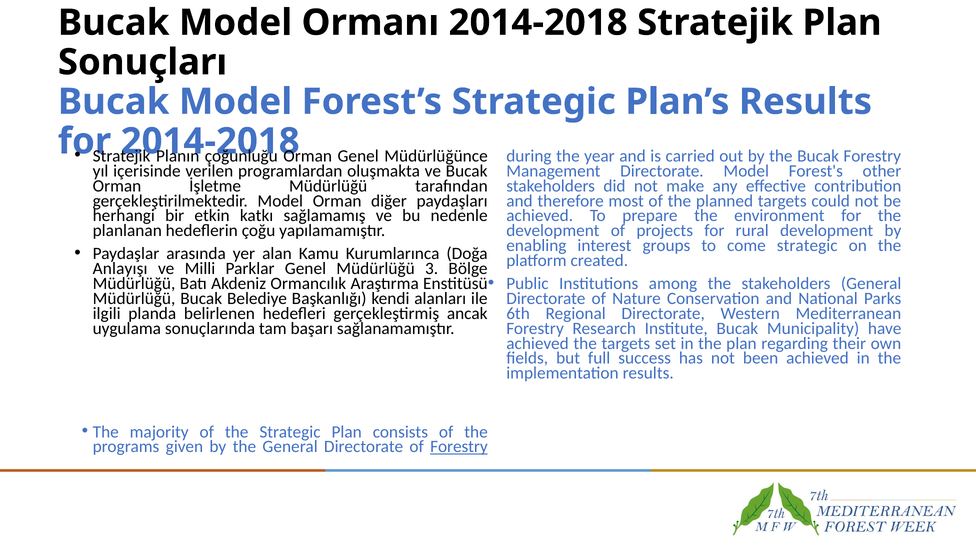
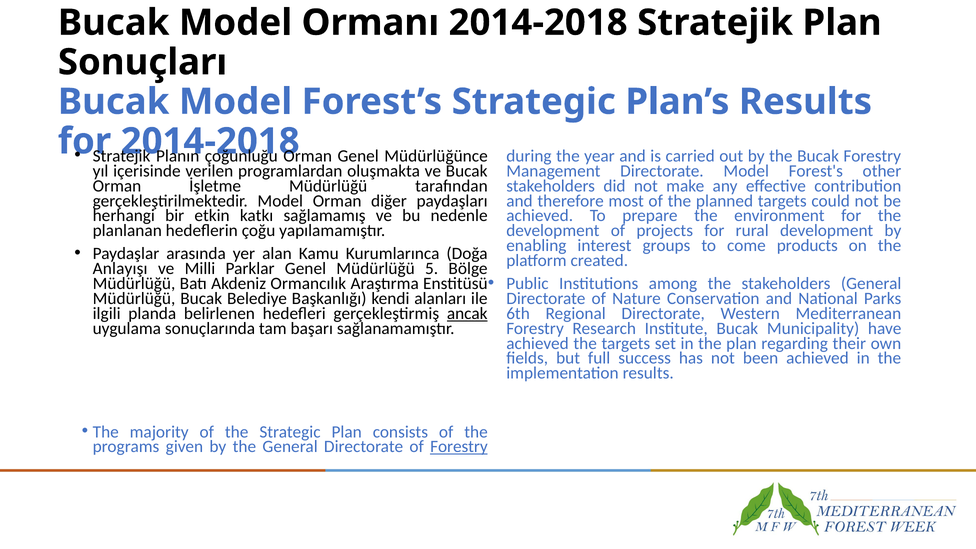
come strategic: strategic -> products (807, 246)
3: 3 -> 5 (432, 269)
ancak underline: none -> present (467, 313)
